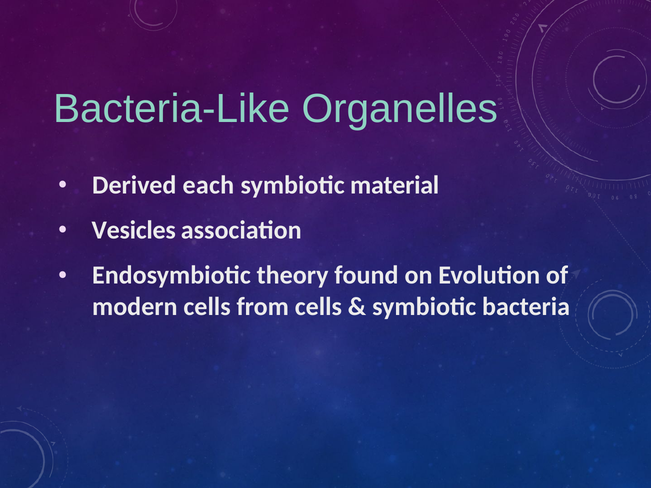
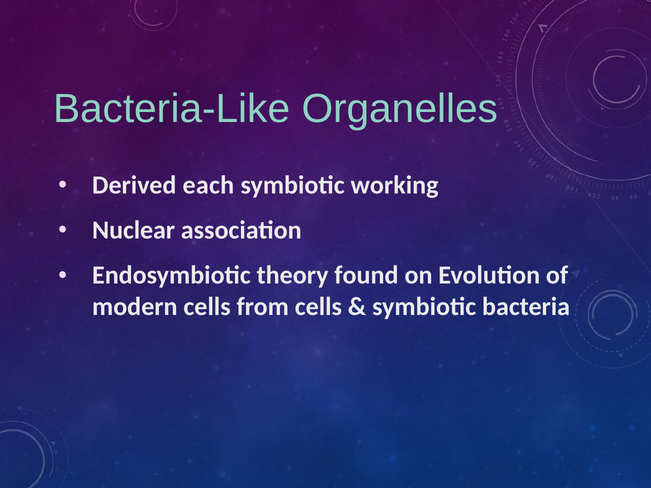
material: material -> working (395, 185)
Vesicles: Vesicles -> Nuclear (134, 230)
